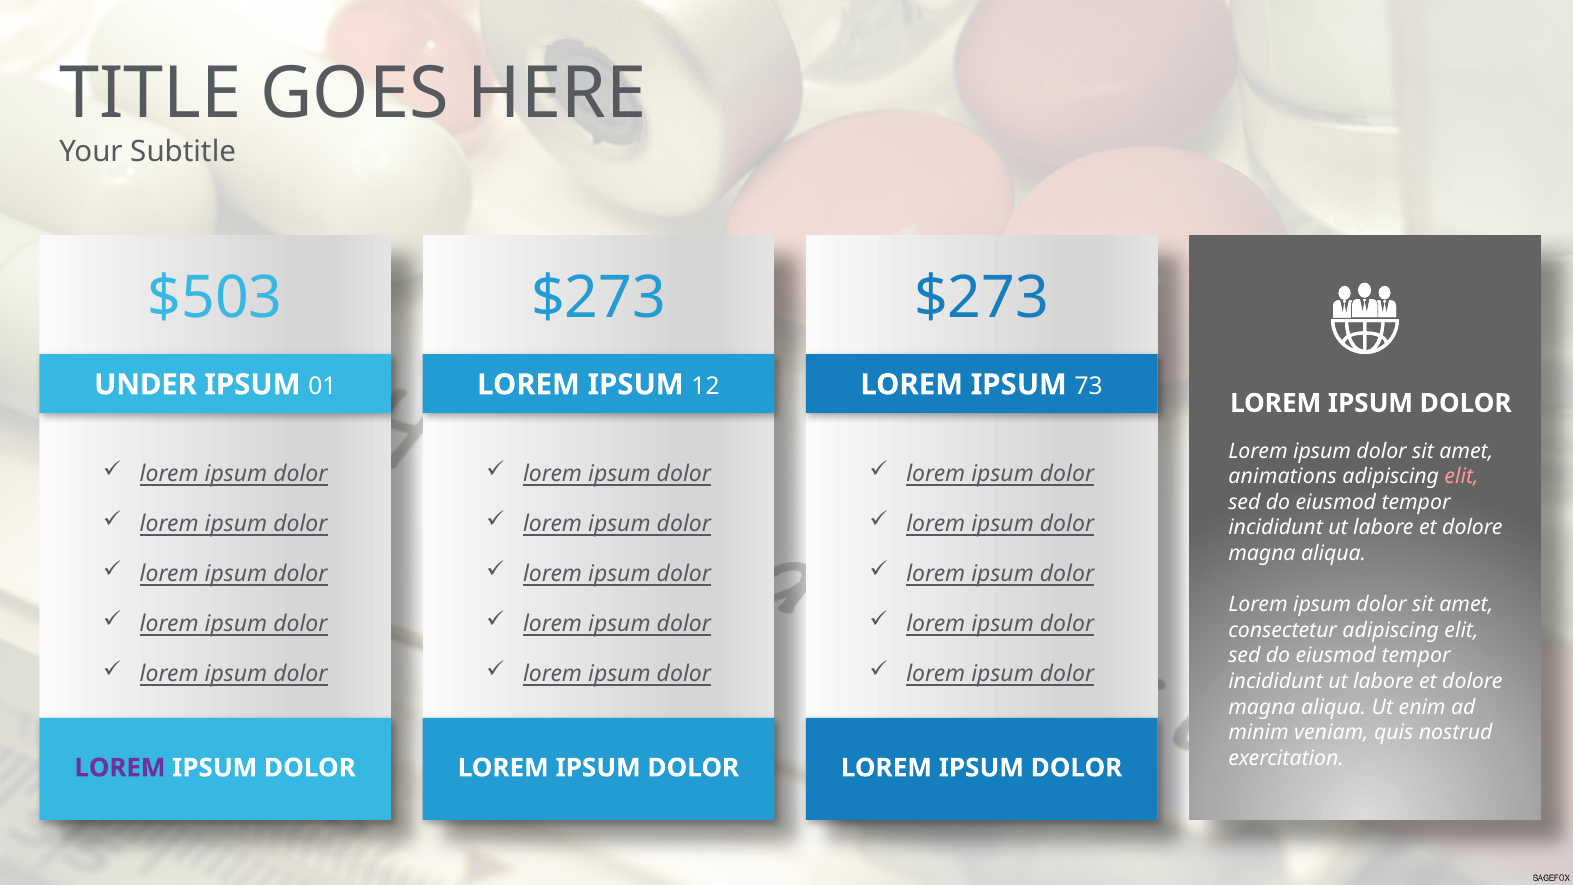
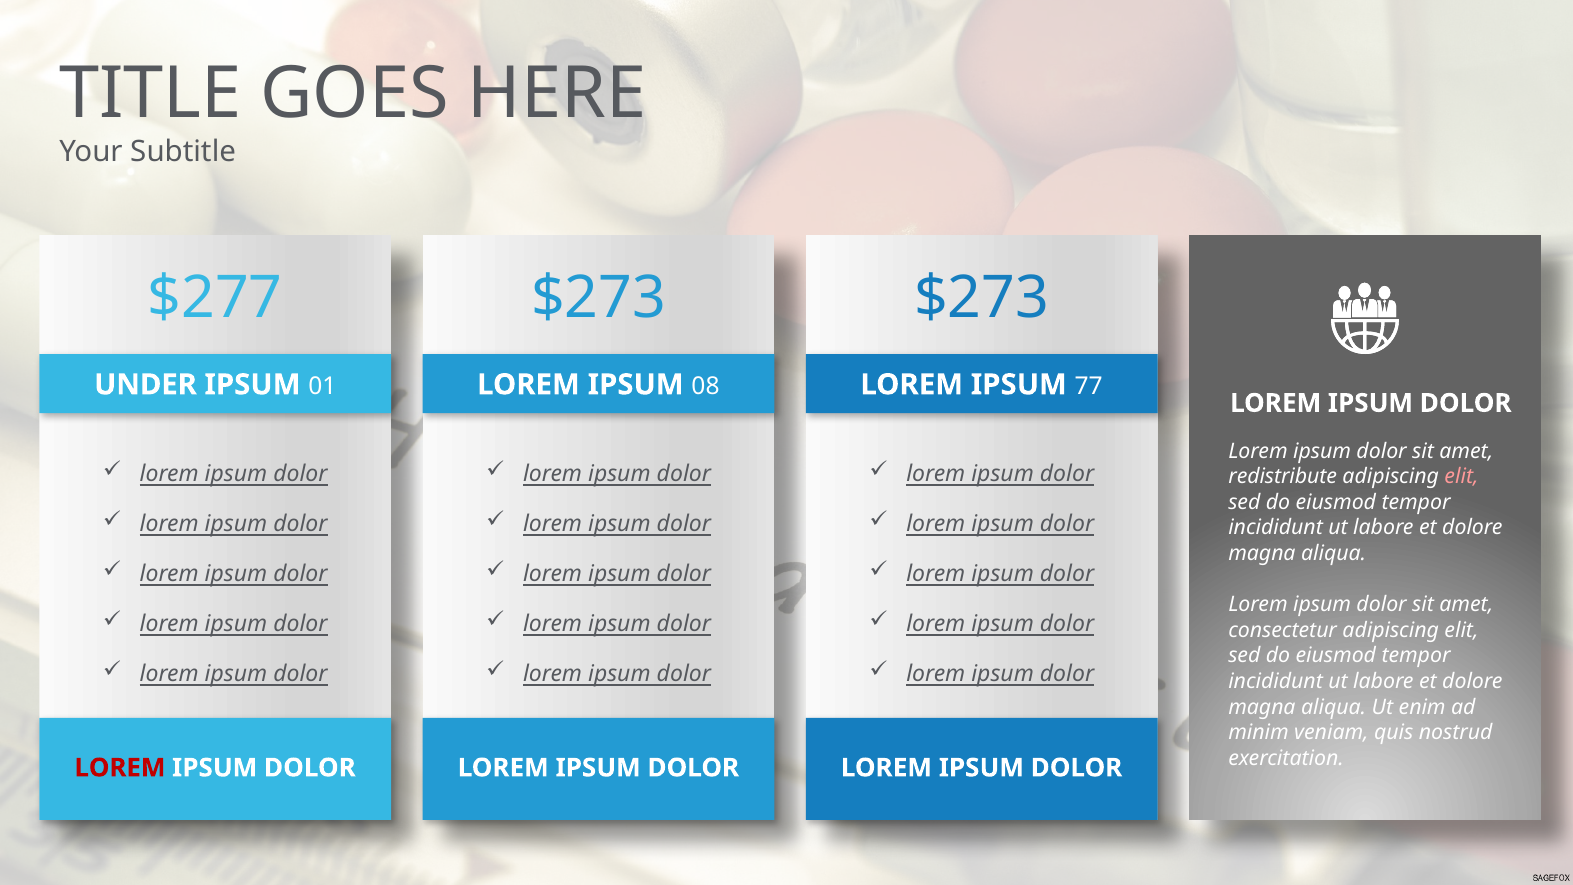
$503: $503 -> $277 (215, 298)
12: 12 -> 08 (706, 386)
73: 73 -> 77 (1089, 386)
animations: animations -> redistribute (1283, 477)
LOREM colour: purple -> red (120, 768)
